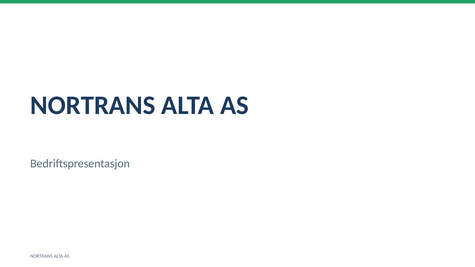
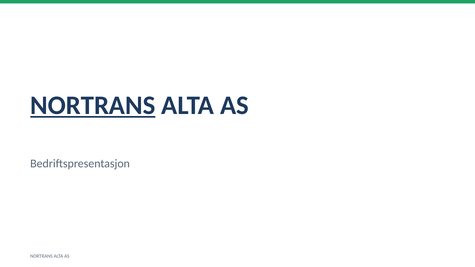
NORTRANS underline: none -> present (93, 105)
